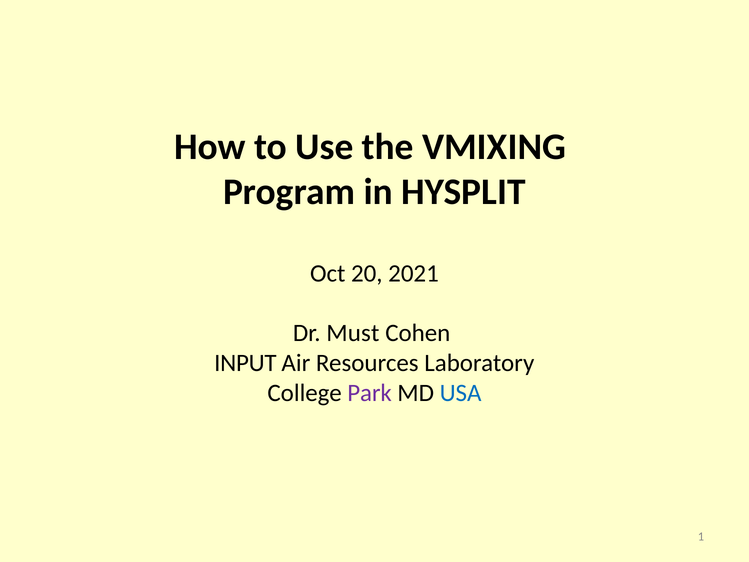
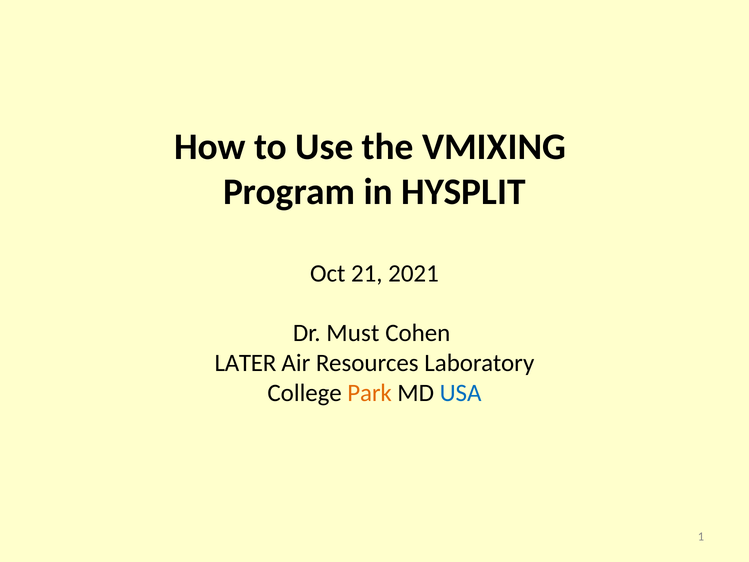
20: 20 -> 21 (367, 273)
INPUT: INPUT -> LATER (245, 363)
Park colour: purple -> orange (370, 393)
